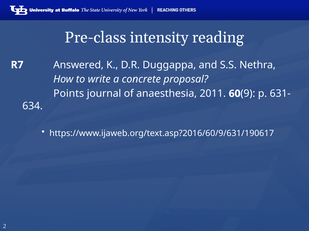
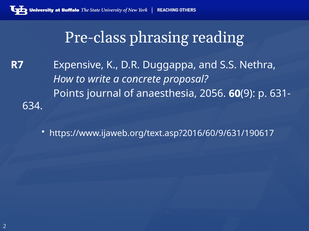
intensity: intensity -> phrasing (159, 38)
Answered: Answered -> Expensive (78, 65)
2011: 2011 -> 2056 (213, 94)
